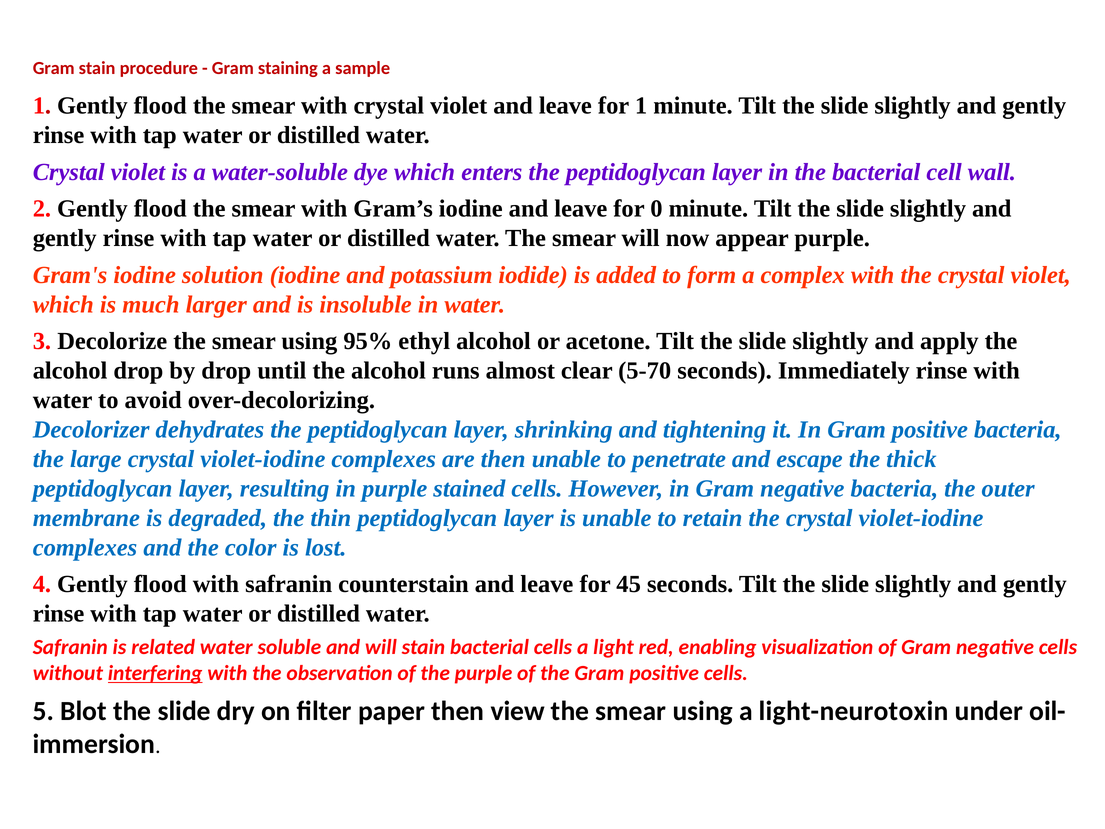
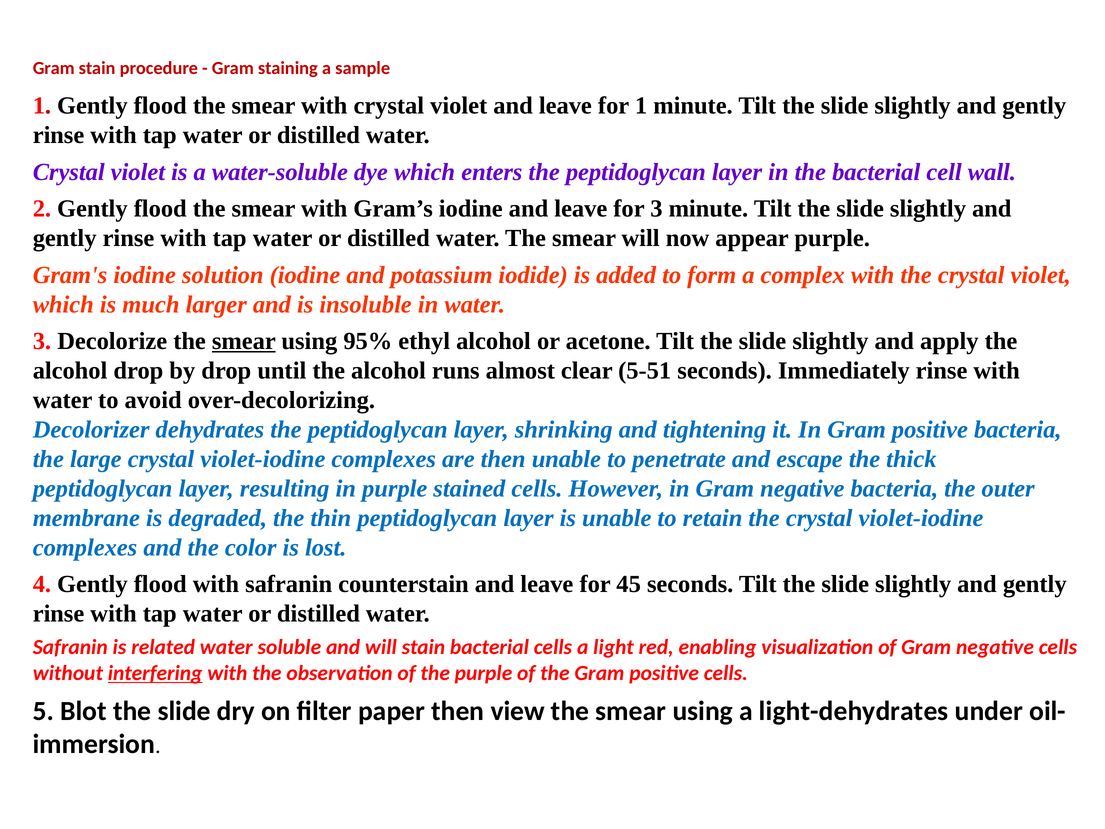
for 0: 0 -> 3 (656, 209)
smear underline: none -> present (244, 341)
5-70: 5-70 -> 5-51 (645, 371)
light-neurotoxin: light-neurotoxin -> light-dehydrates (854, 711)
